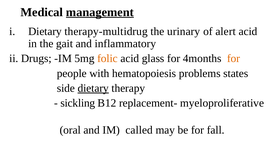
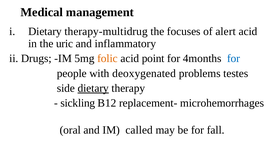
management underline: present -> none (100, 12)
urinary: urinary -> focuses (184, 32)
gait: gait -> uric (65, 44)
glass: glass -> point (153, 59)
for colour: orange -> blue (234, 59)
hematopoiesis: hematopoiesis -> deoxygenated (144, 73)
states: states -> testes (236, 73)
myeloproliferative: myeloproliferative -> microhemorrhages (222, 103)
